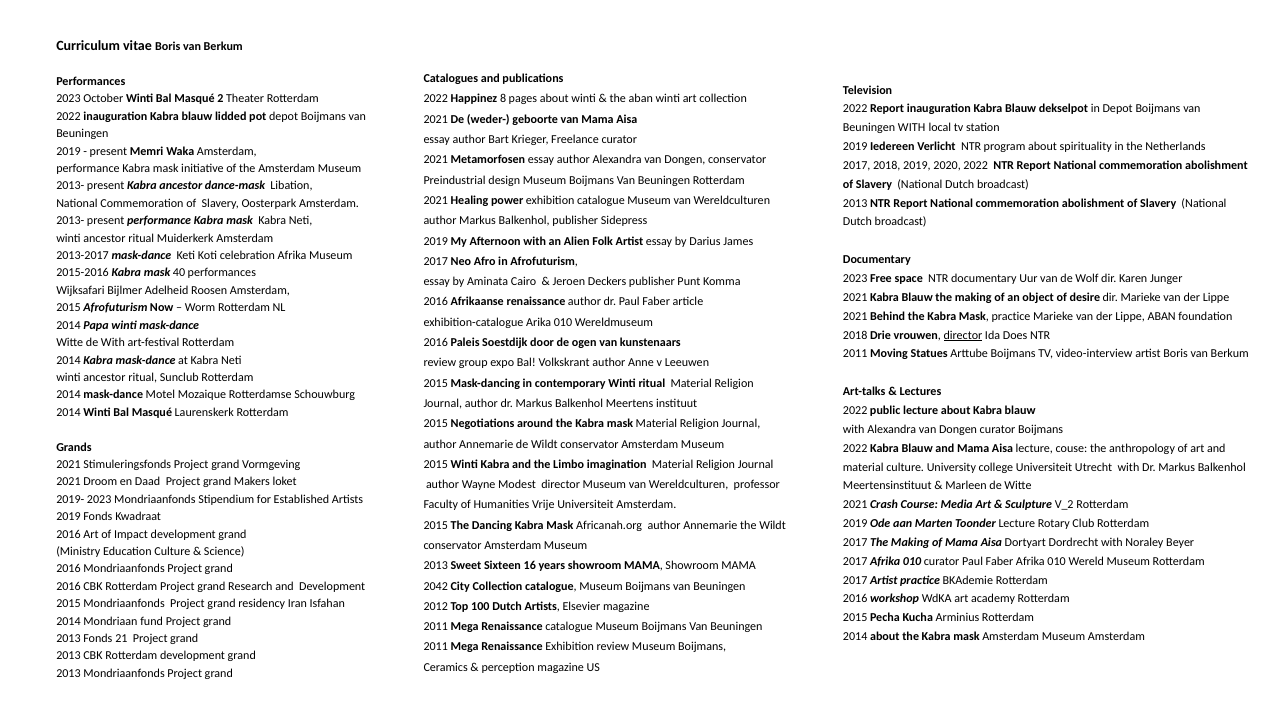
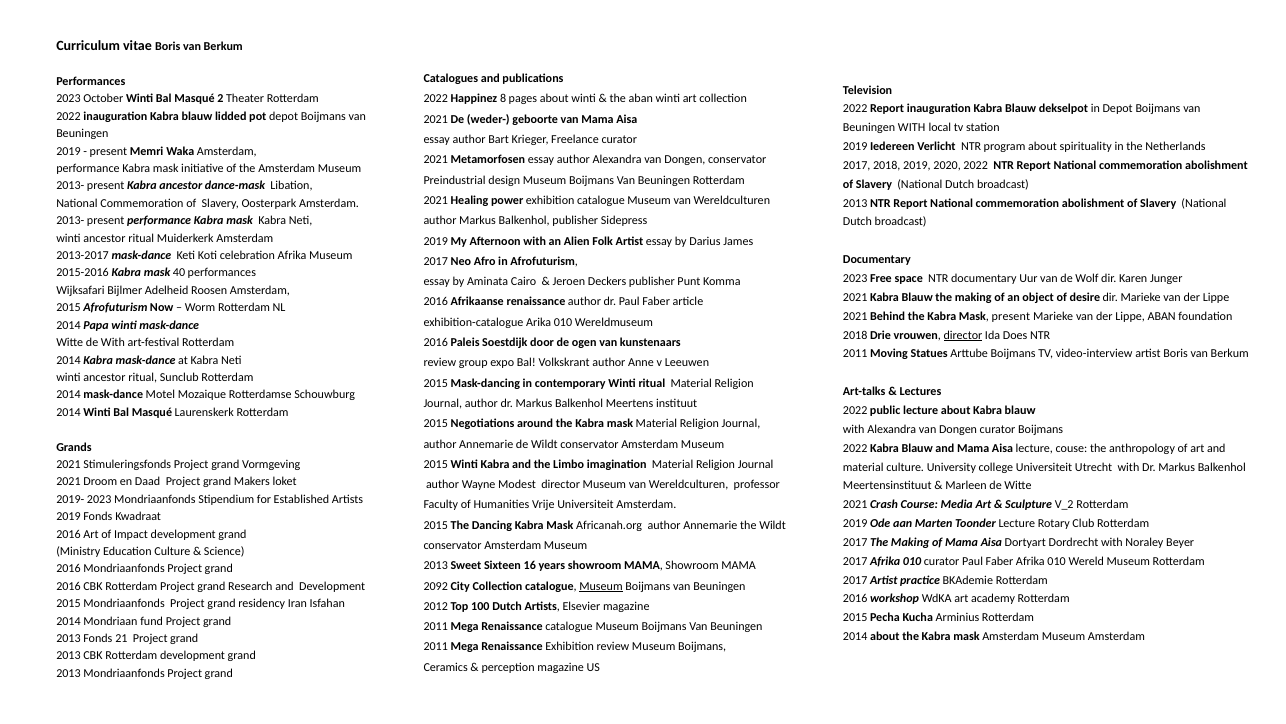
Mask practice: practice -> present (1011, 316)
2042: 2042 -> 2092 (436, 586)
Museum underline: none -> present (601, 586)
